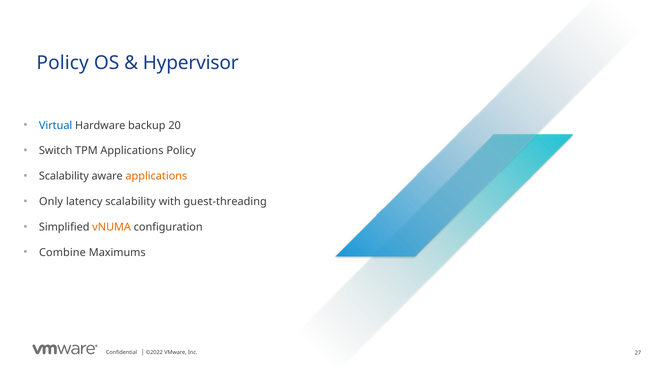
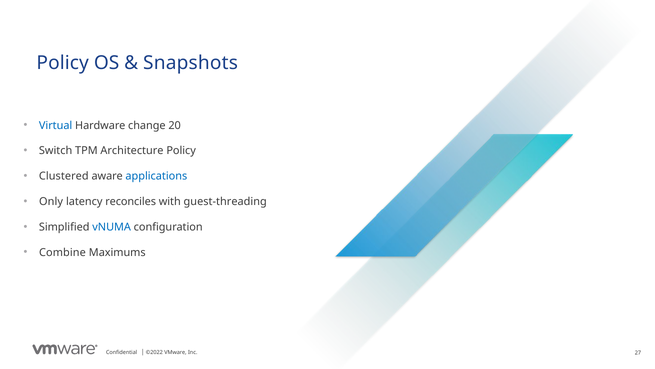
Hypervisor: Hypervisor -> Snapshots (191, 63)
backup: backup -> change (147, 125)
TPM Applications: Applications -> Architecture (132, 151)
Scalability: Scalability -> Clustered (64, 176)
applications colour: orange -> blue (156, 176)
latency scalability: scalability -> reconciles (131, 201)
vNUMA colour: orange -> blue (112, 227)
